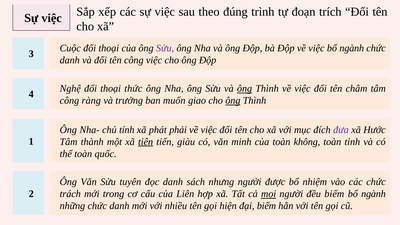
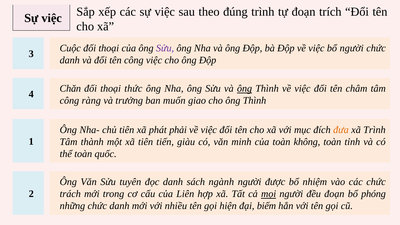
việc bổ ngành: ngành -> người (352, 48)
Nghệ: Nghệ -> Chăn (70, 89)
ông underline: present -> none (233, 101)
chủ tính: tính -> tiên (127, 130)
đưa colour: purple -> orange (341, 130)
xã Hước: Hước -> Trình (375, 130)
tiên underline: present -> none (146, 142)
nhưng: nhưng -> ngành (221, 182)
đều biếm: biếm -> đoạn (334, 194)
ngành: ngành -> phóng (373, 194)
